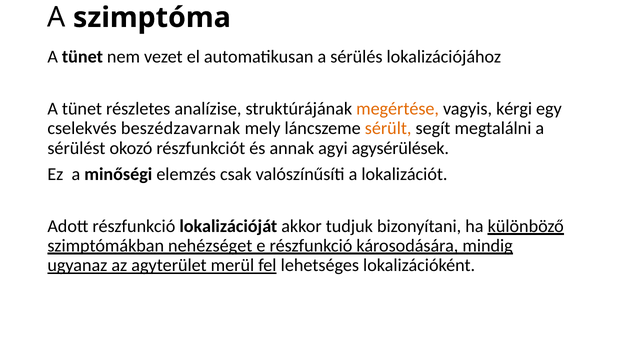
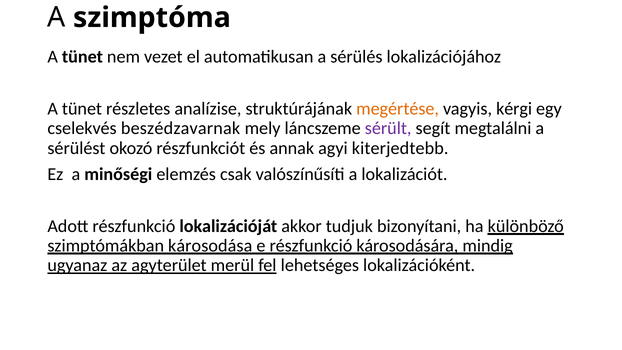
sérült colour: orange -> purple (388, 128)
agysérülések: agysérülések -> kiterjedtebb (400, 148)
nehézséget: nehézséget -> károsodása (210, 246)
